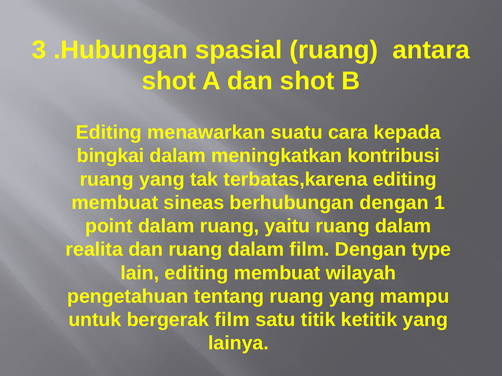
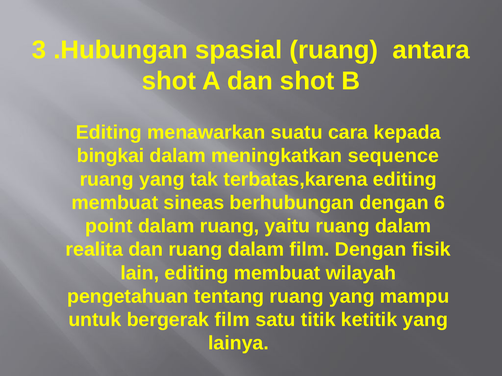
kontribusi: kontribusi -> sequence (393, 156)
1: 1 -> 6 (440, 203)
type: type -> fisik (431, 250)
